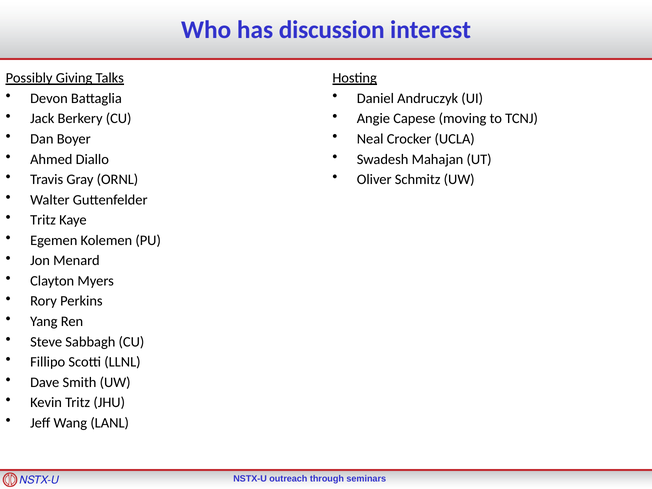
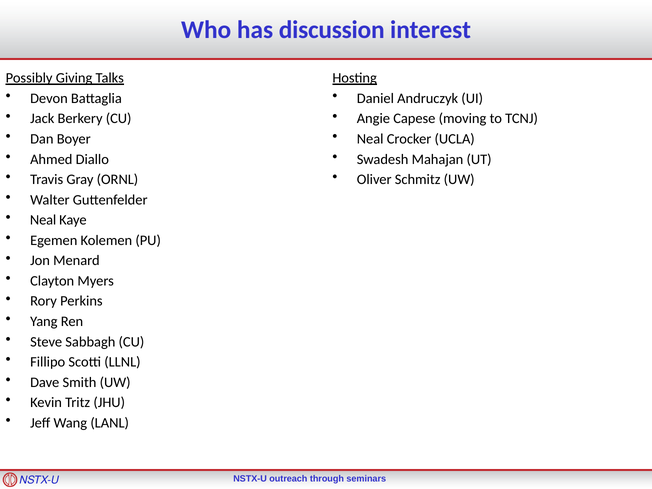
Tritz: Tritz -> Neal (43, 220)
